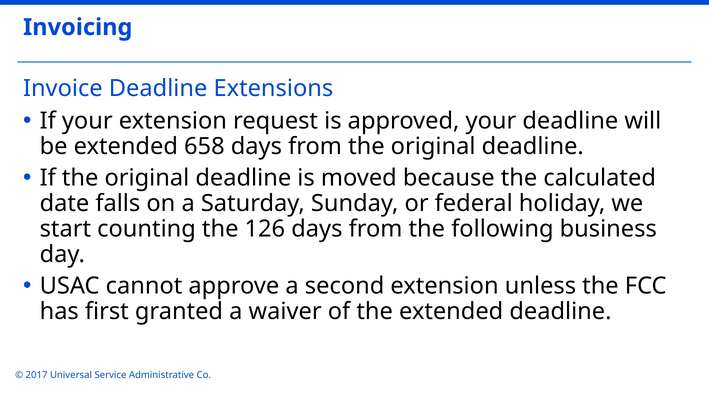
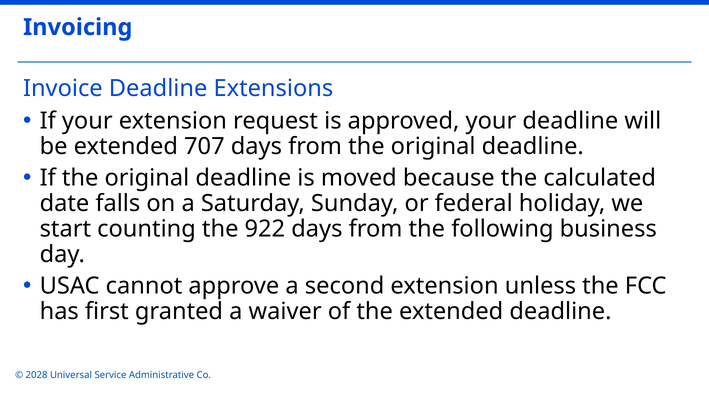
658: 658 -> 707 (204, 146)
126: 126 -> 922 (265, 229)
2017: 2017 -> 2028 (37, 375)
